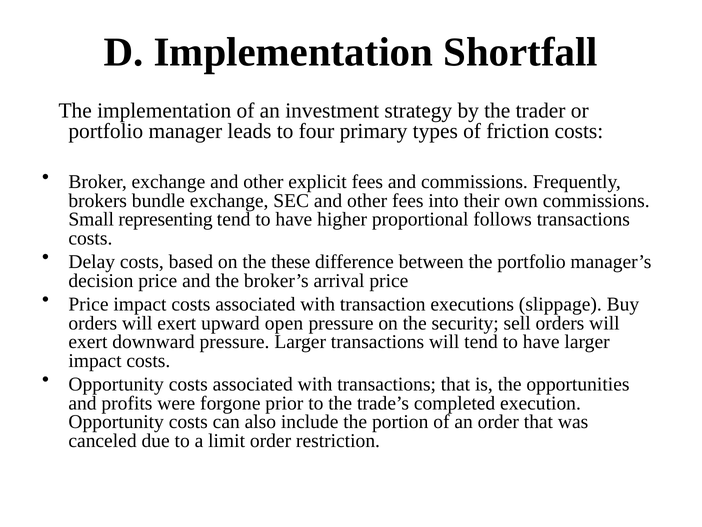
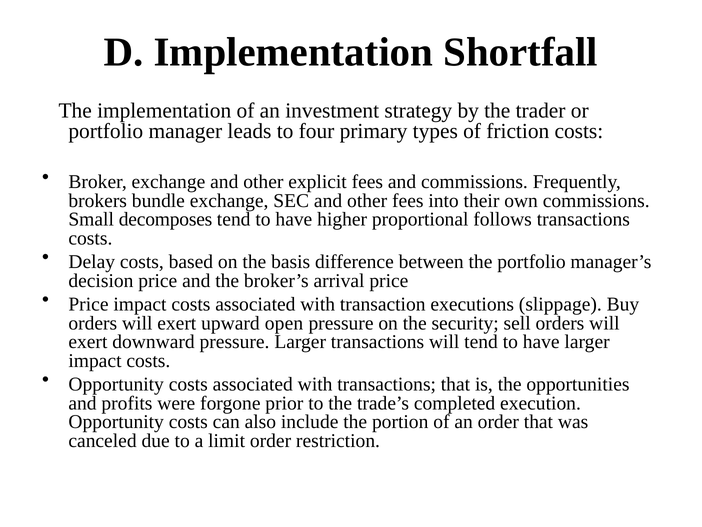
representing: representing -> decomposes (166, 219)
these: these -> basis (291, 262)
